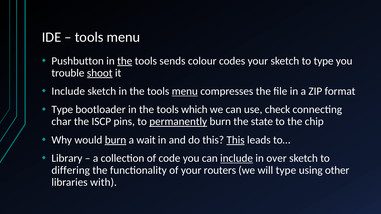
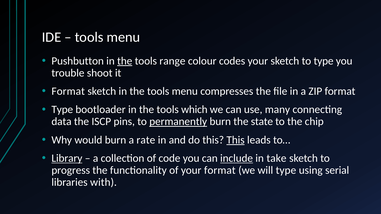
sends: sends -> range (172, 61)
shoot underline: present -> none (100, 73)
Include: Include -> Format (68, 91)
menu underline: present -> none (185, 91)
check: check -> many (277, 110)
char: char -> data (61, 122)
burn underline: present -> none (116, 140)
wait: wait -> rate (146, 140)
Library underline: none -> present (67, 158)
over: over -> take (276, 158)
differing: differing -> progress (71, 170)
your routers: routers -> format (220, 170)
other: other -> serial (337, 170)
